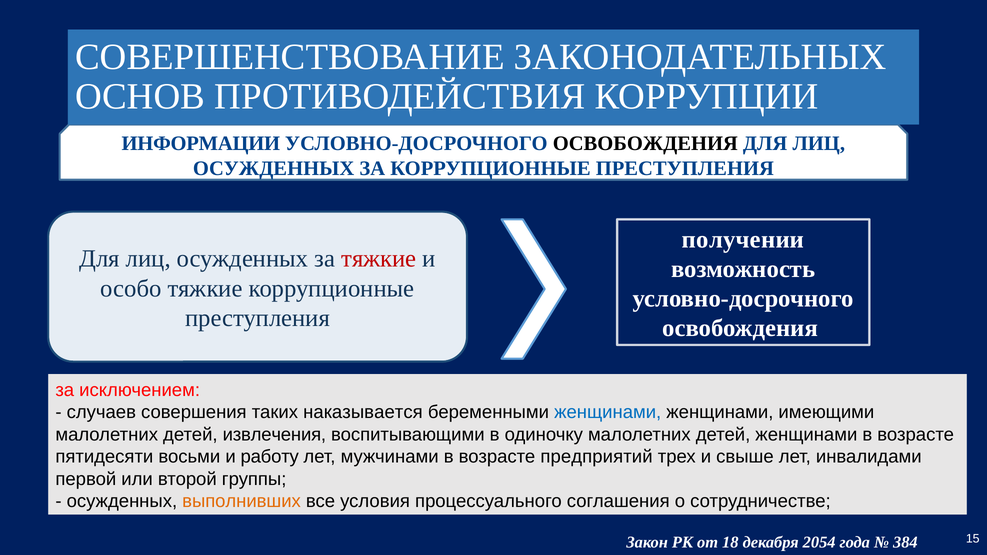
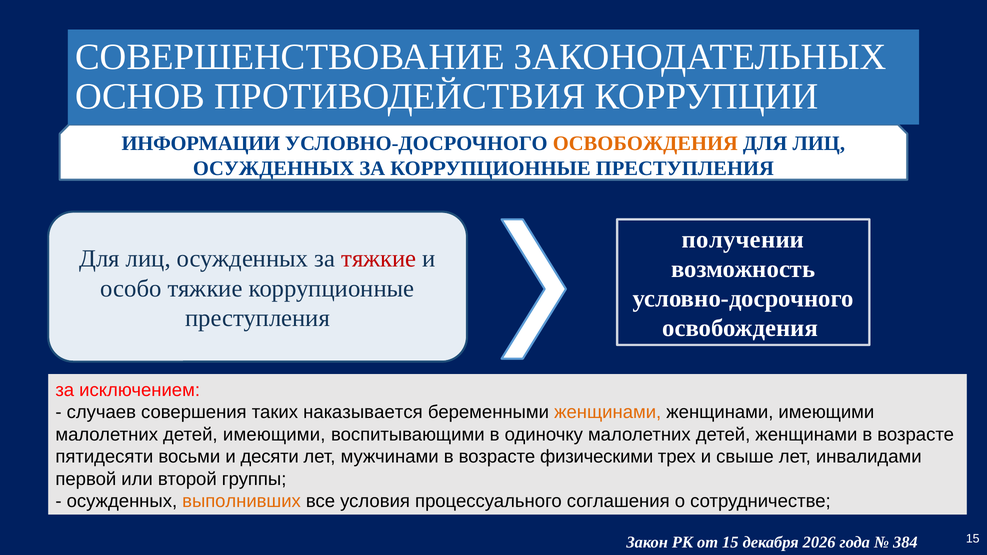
ОСВОБОЖДЕНИЯ colour: black -> orange (645, 144)
женщинами colour: blue -> orange (608, 412)
детей извлечения: извлечения -> имеющими (274, 435)
работу: работу -> десяти (270, 457)
предприятий: предприятий -> физическими (597, 457)
от 18: 18 -> 15 (730, 542)
2054: 2054 -> 2026 (819, 542)
